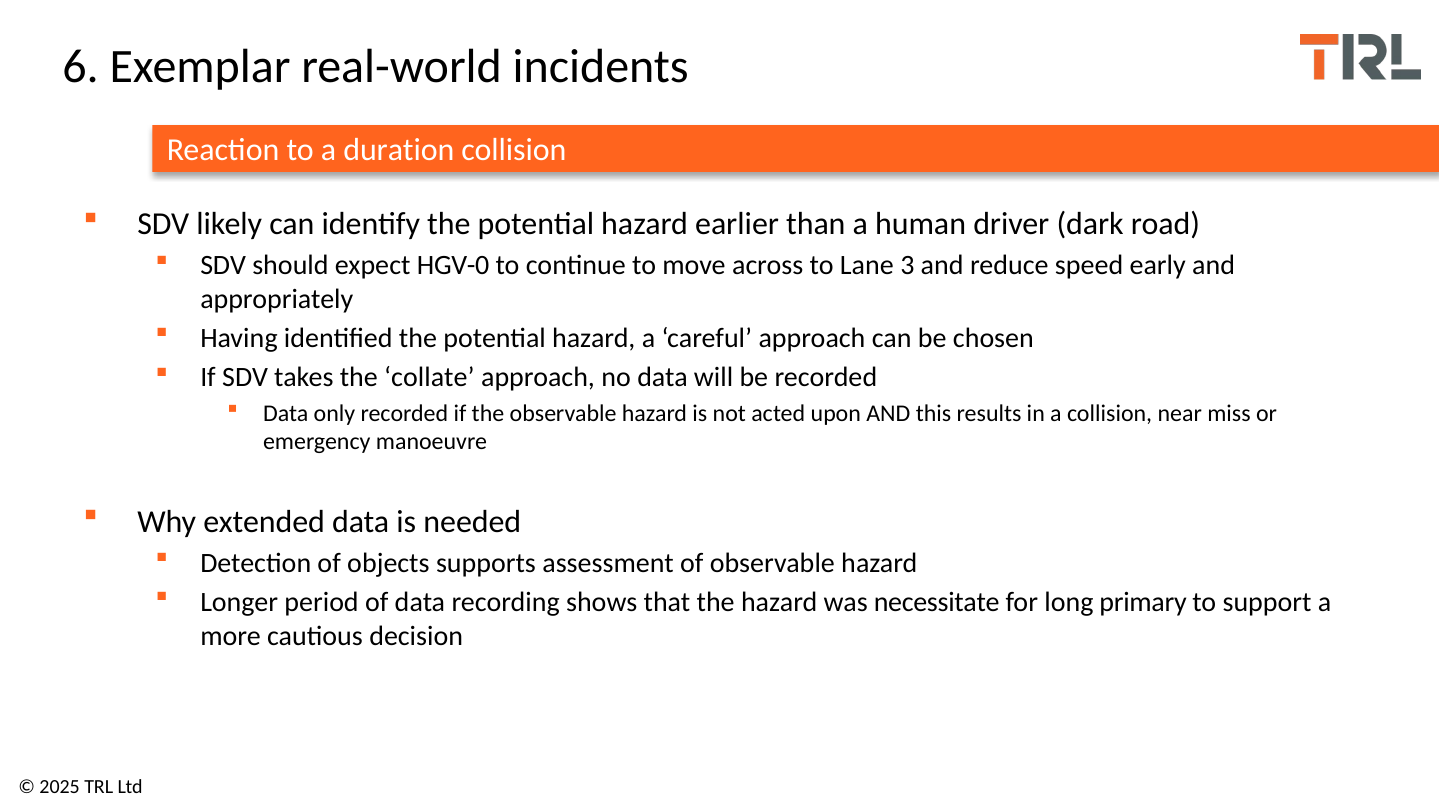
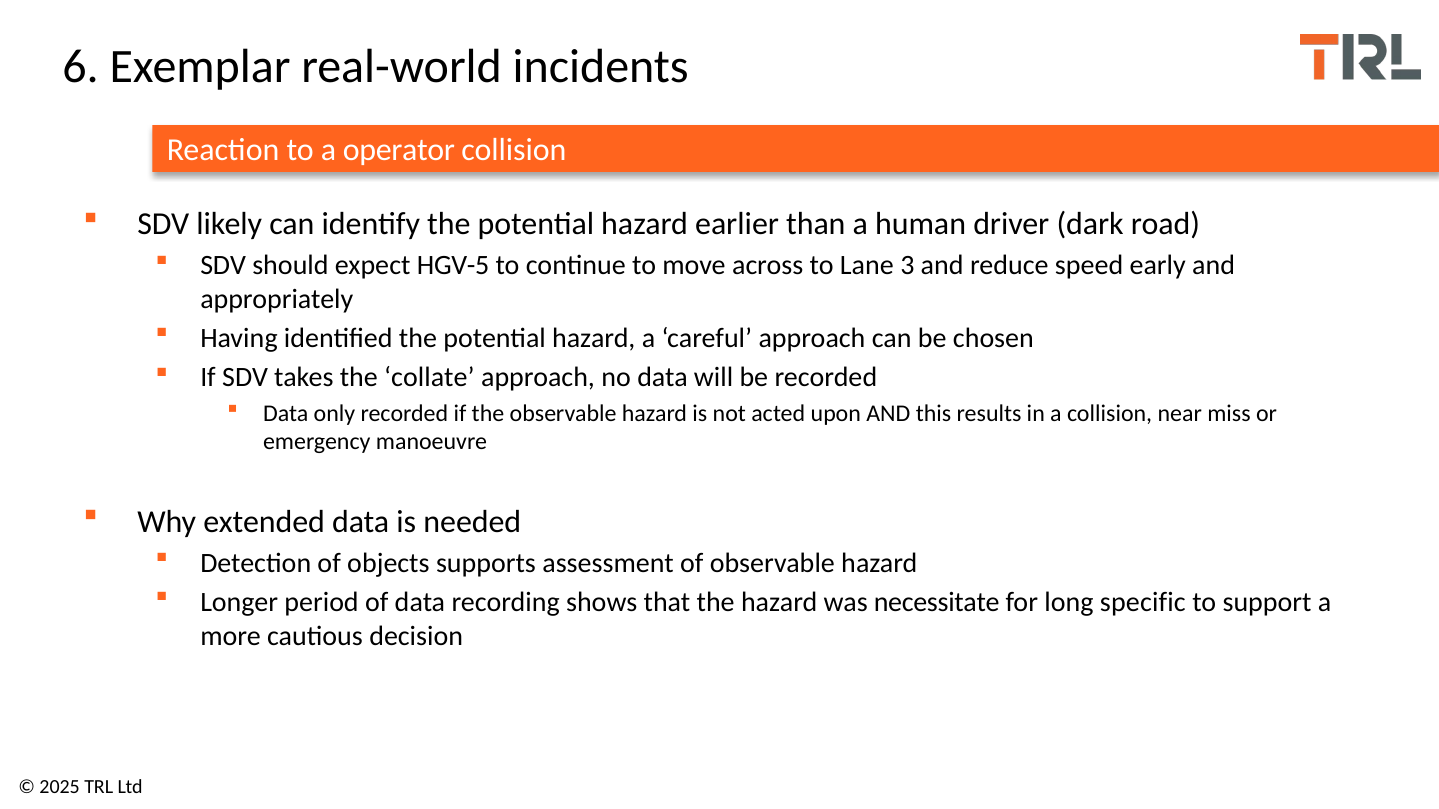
duration: duration -> operator (399, 150)
HGV-0: HGV-0 -> HGV-5 (453, 266)
primary: primary -> specific (1143, 603)
